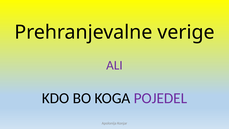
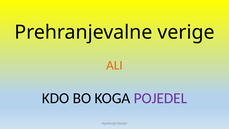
ALI colour: purple -> orange (114, 65)
